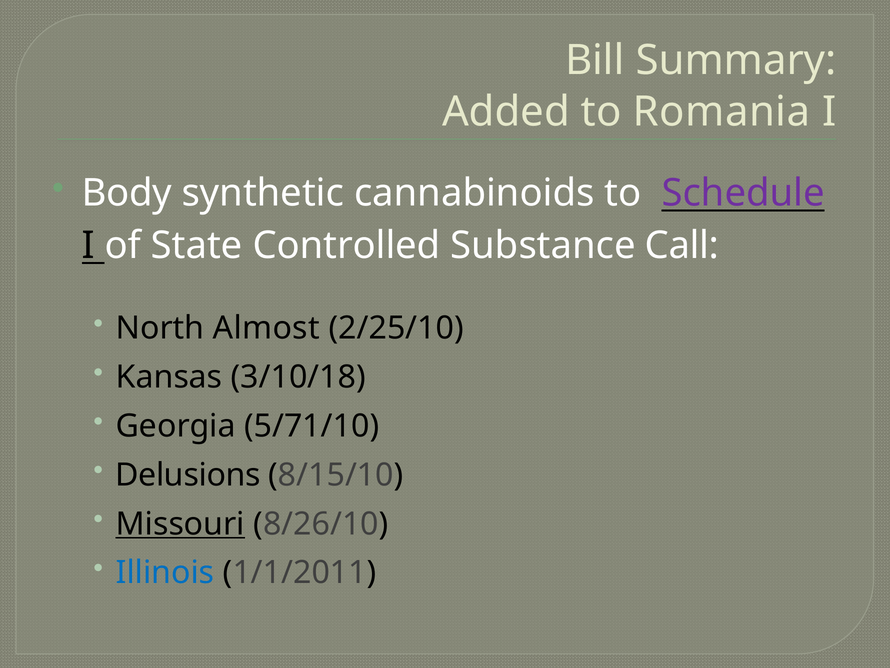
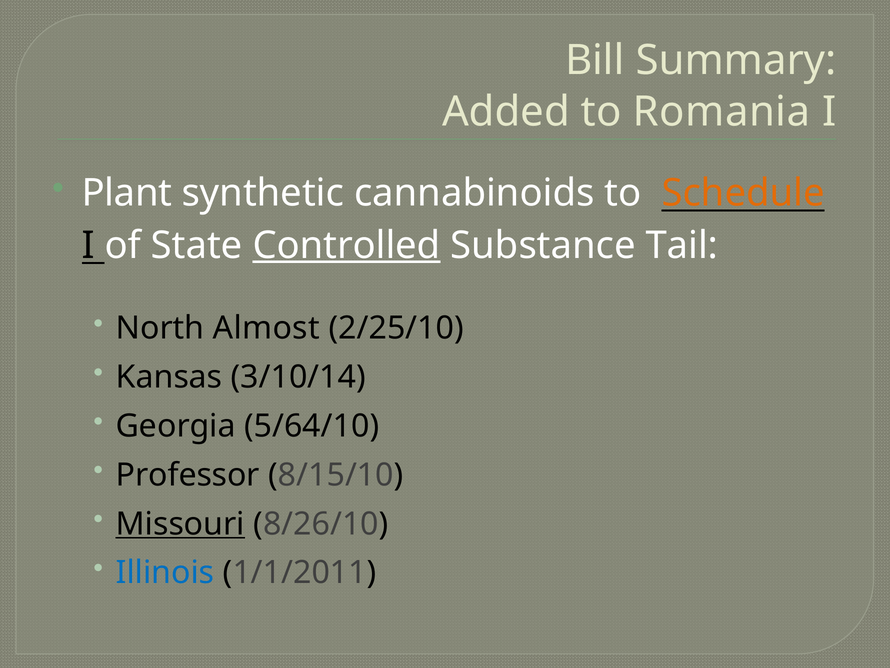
Body: Body -> Plant (127, 193)
Schedule colour: purple -> orange (743, 193)
Controlled underline: none -> present (347, 245)
Call: Call -> Tail (682, 245)
3/10/18: 3/10/18 -> 3/10/14 (298, 377)
5/71/10: 5/71/10 -> 5/64/10 (312, 426)
Delusions: Delusions -> Professor (188, 475)
